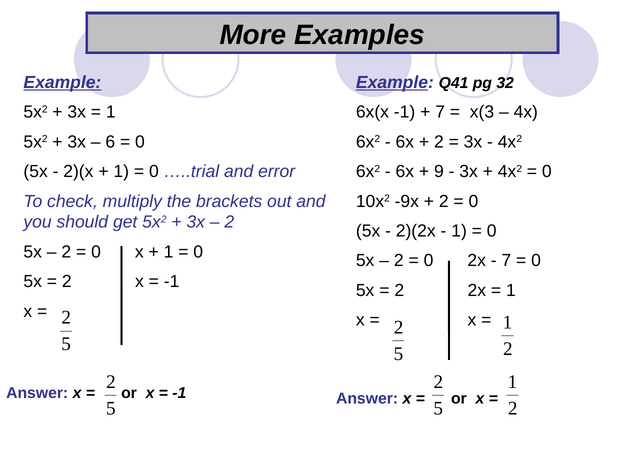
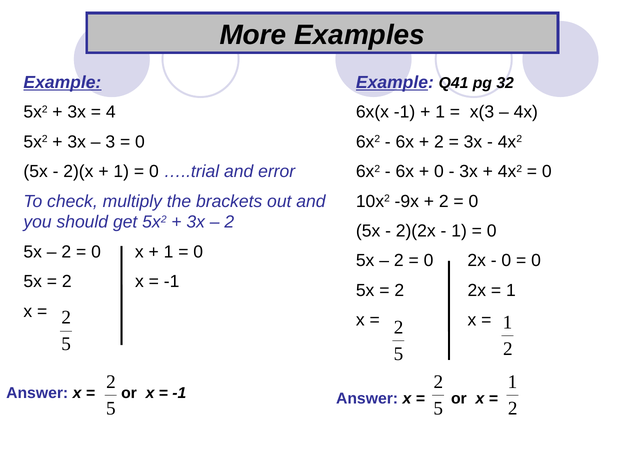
1: 1 -> 4 (111, 112)
7: 7 -> 1 (440, 112)
6: 6 -> 3 (110, 142)
9: 9 -> 0 (439, 172)
7: 7 -> 0 (506, 261)
